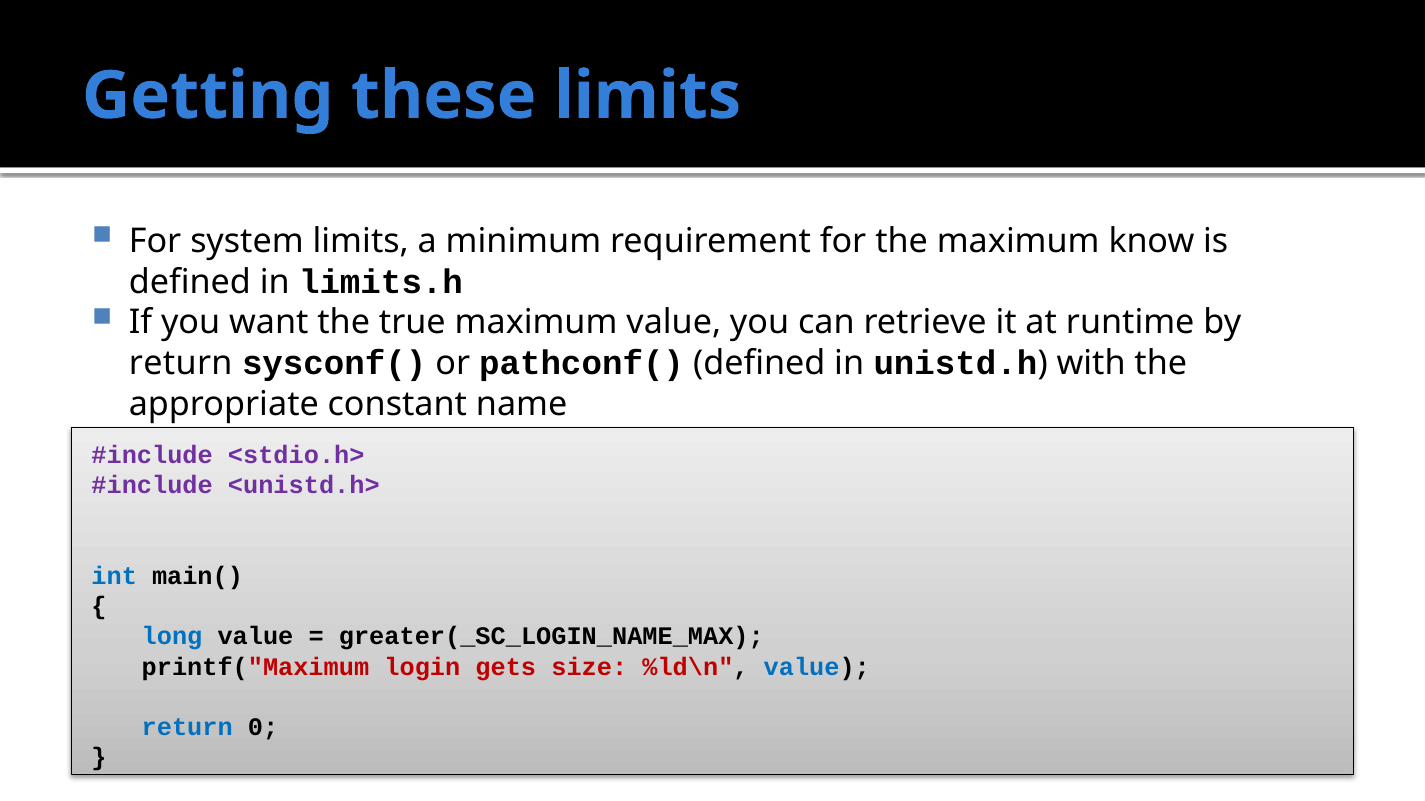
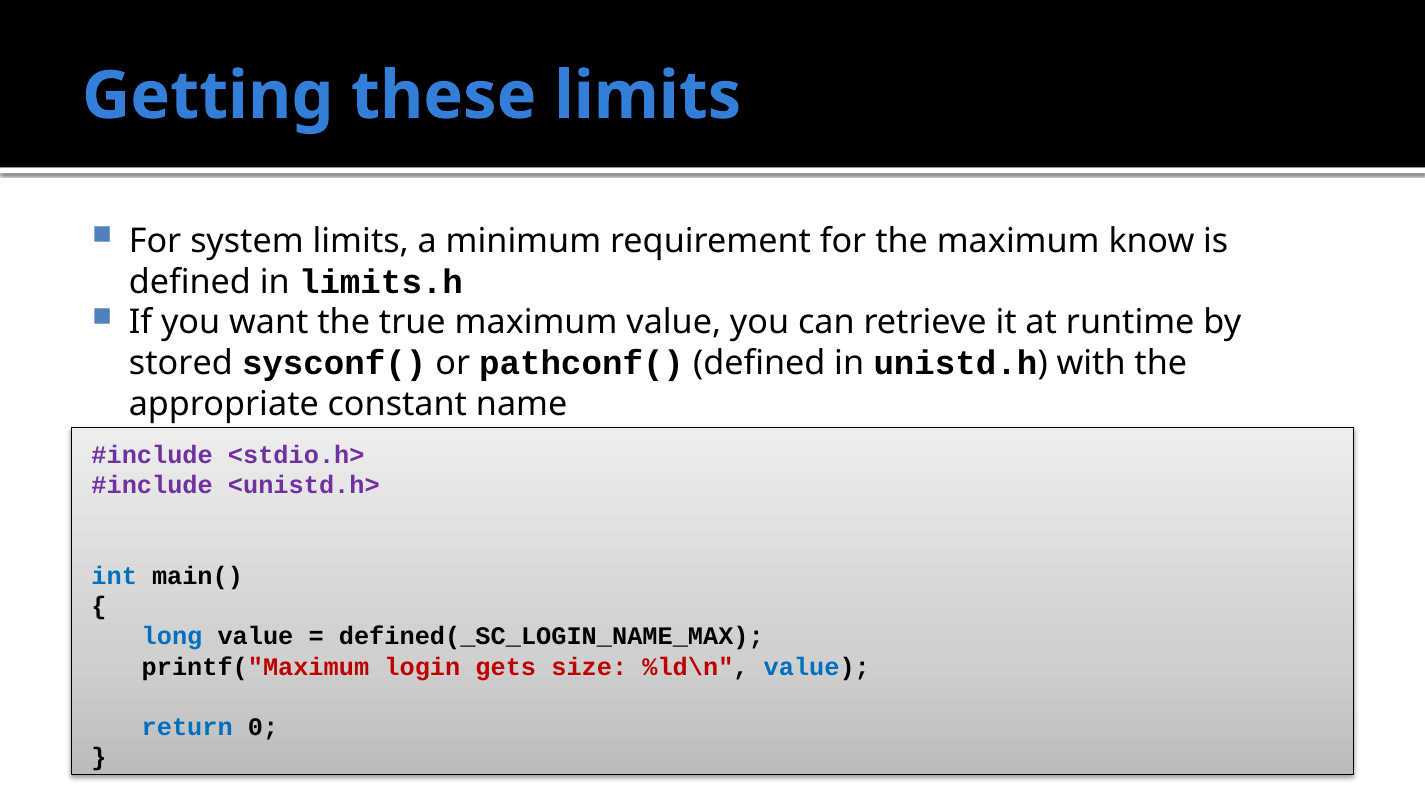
return: return -> stored (181, 364)
greater(_SC_LOGIN_NAME_MAX: greater(_SC_LOGIN_NAME_MAX -> defined(_SC_LOGIN_NAME_MAX (551, 637)
